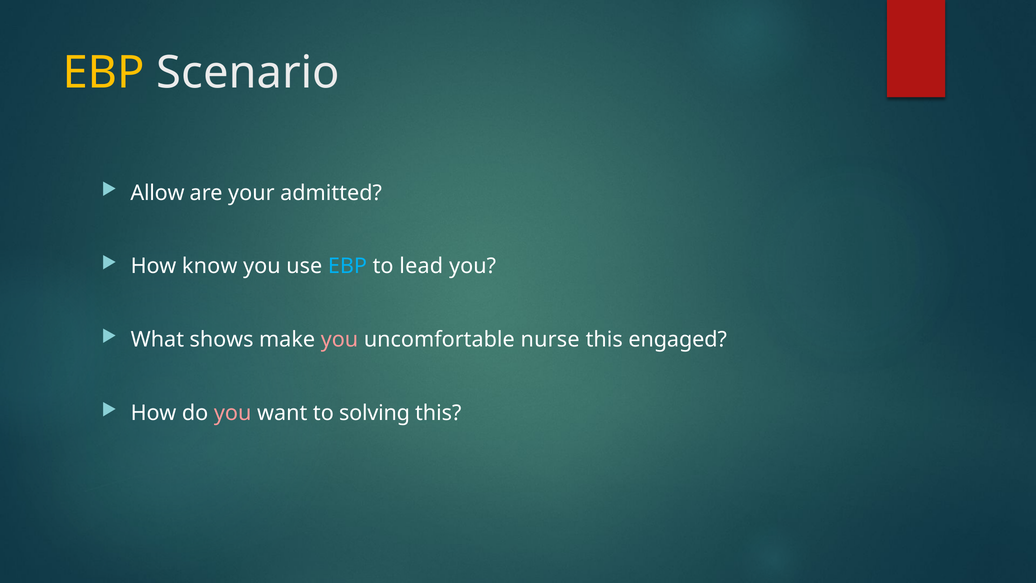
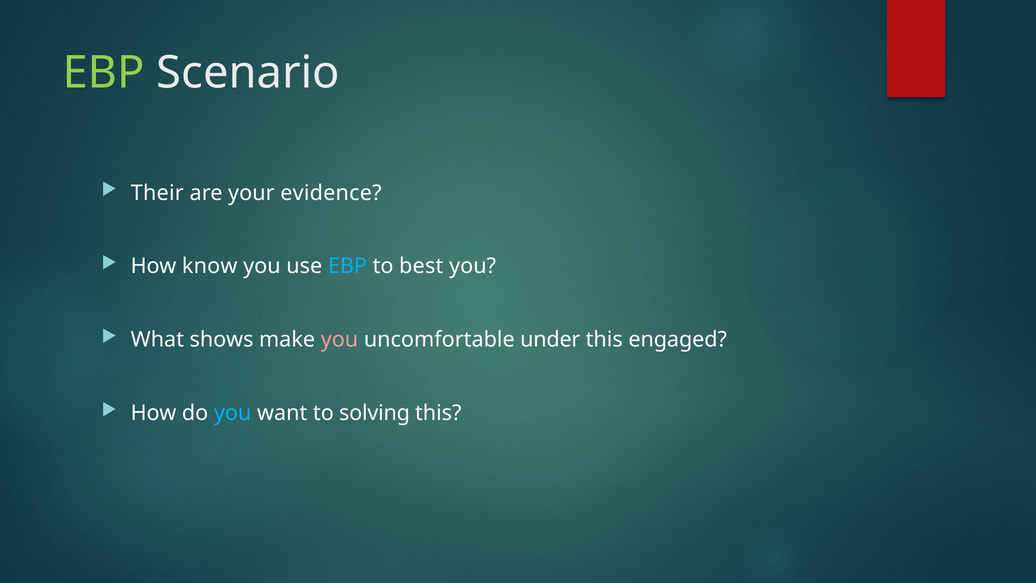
EBP colour: yellow -> light green (104, 73)
Allow: Allow -> Their (157, 193)
admitted: admitted -> evidence (331, 193)
lead: lead -> best (421, 266)
nurse: nurse -> under (550, 340)
you colour: pink -> light blue (233, 413)
